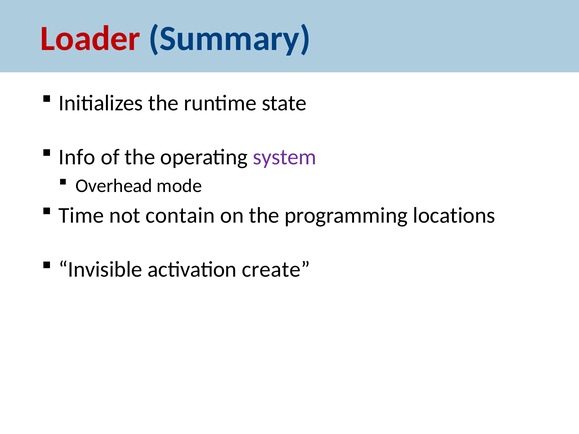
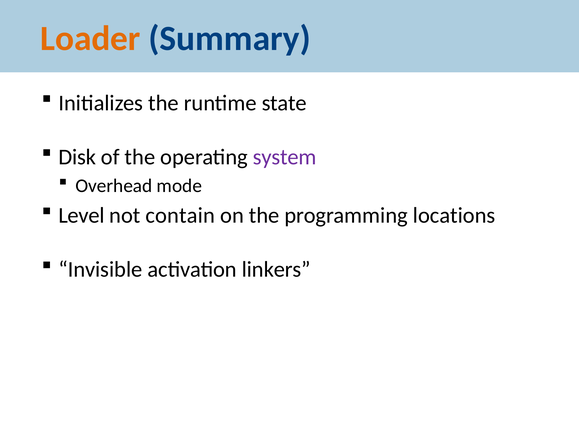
Loader colour: red -> orange (90, 39)
Info: Info -> Disk (77, 157)
Time: Time -> Level (81, 216)
create: create -> linkers (276, 270)
